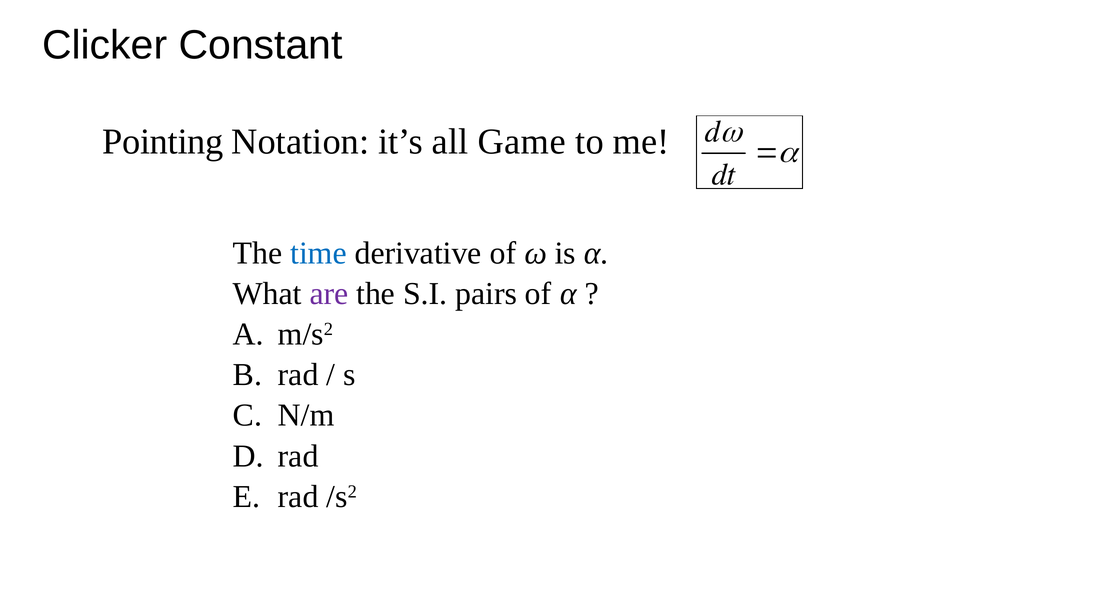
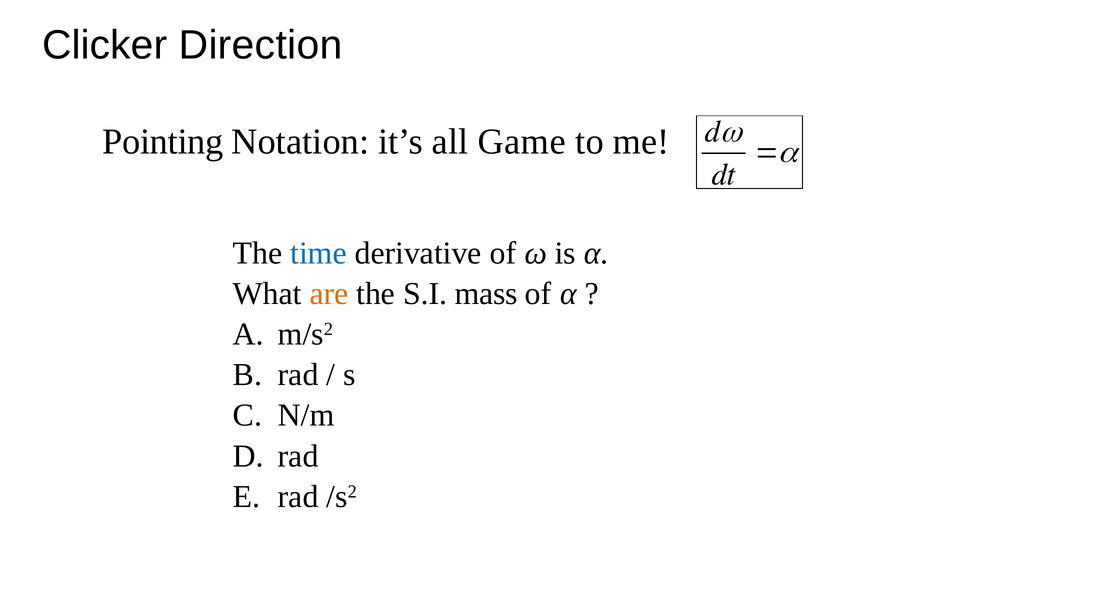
Constant: Constant -> Direction (261, 45)
are colour: purple -> orange (329, 294)
pairs: pairs -> mass (486, 294)
